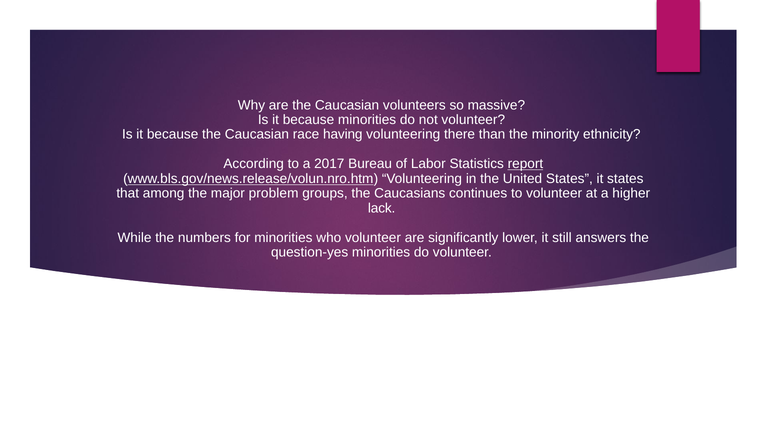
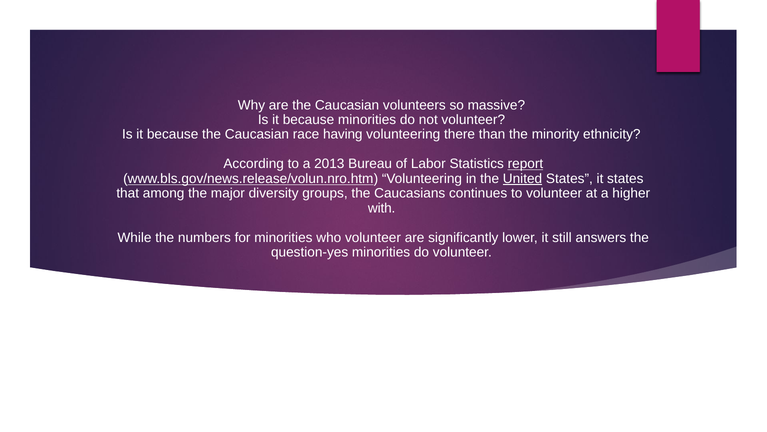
2017: 2017 -> 2013 (329, 164)
United underline: none -> present (523, 178)
problem: problem -> diversity (274, 193)
lack: lack -> with (382, 208)
